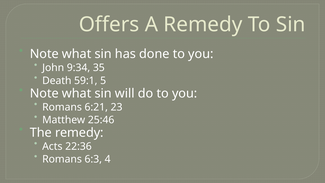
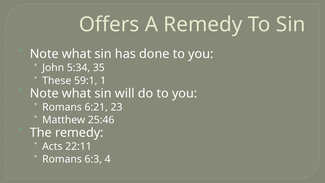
9:34: 9:34 -> 5:34 (78, 68)
Death: Death -> These (57, 81)
5: 5 -> 1 (103, 81)
22:36: 22:36 -> 22:11 (78, 146)
